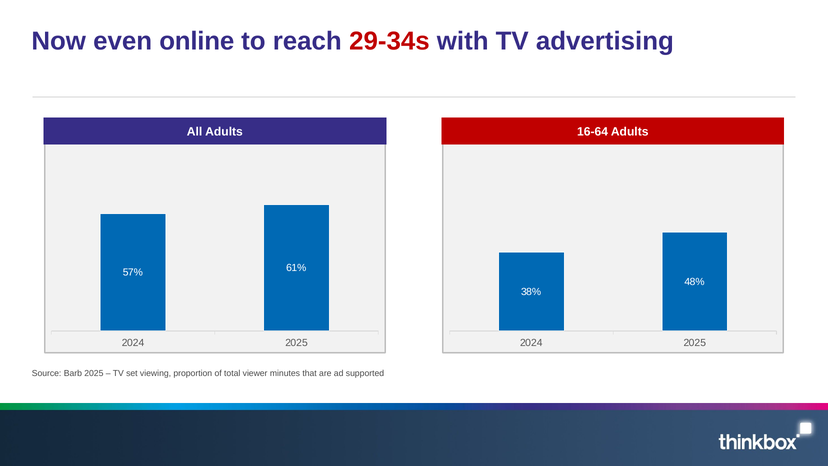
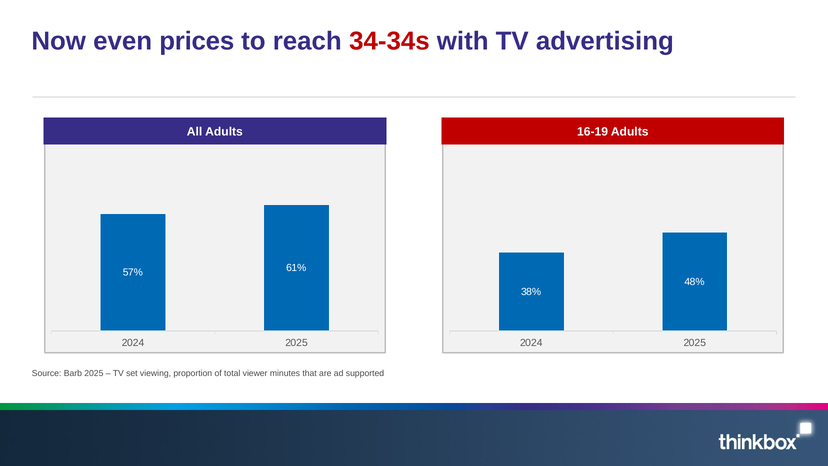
online: online -> prices (197, 41)
29-34s: 29-34s -> 34-34s (389, 41)
16-64: 16-64 -> 16-19 (593, 132)
